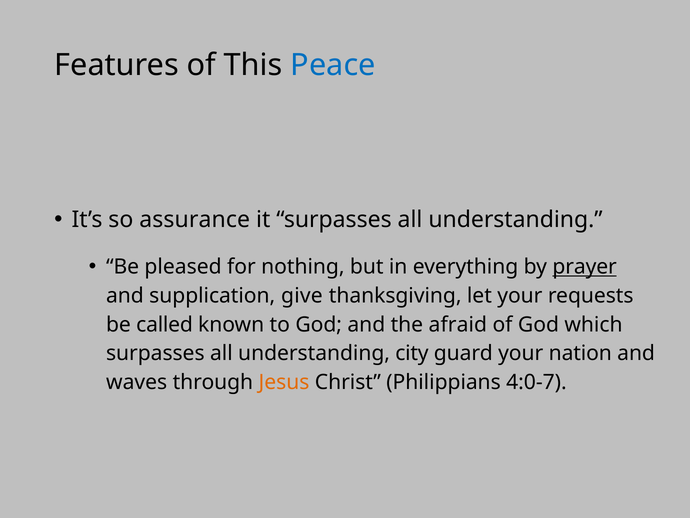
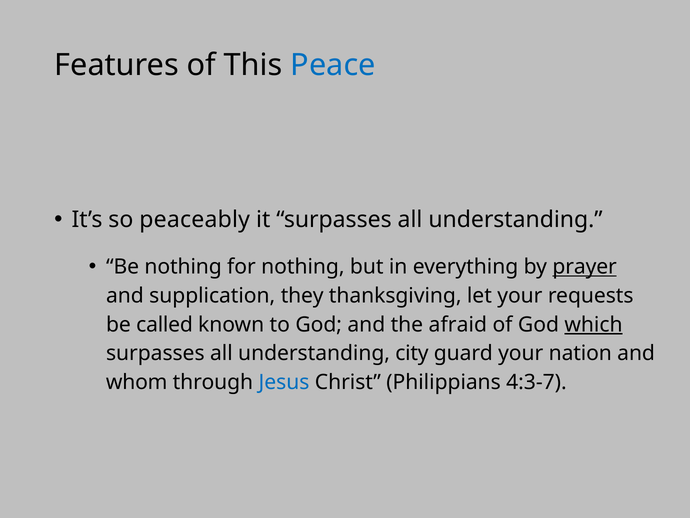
assurance: assurance -> peaceably (195, 220)
Be pleased: pleased -> nothing (183, 267)
give: give -> they (302, 295)
which underline: none -> present (593, 324)
waves: waves -> whom (137, 382)
Jesus colour: orange -> blue (284, 382)
4:0-7: 4:0-7 -> 4:3-7 (536, 382)
